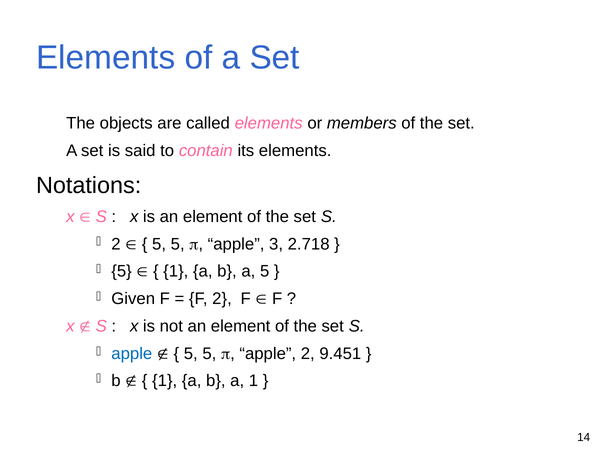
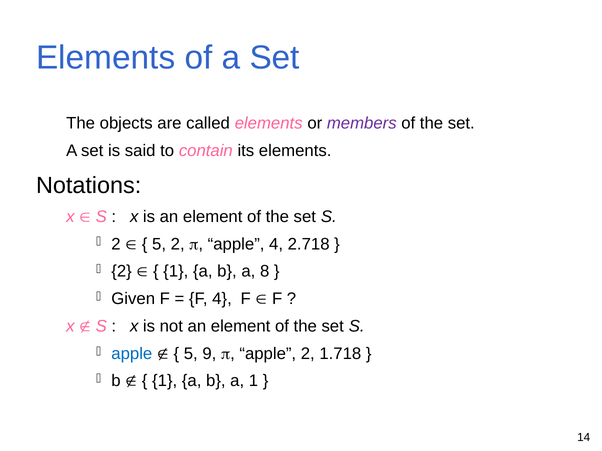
members colour: black -> purple (362, 124)
5: 5 -> 2 (178, 244)
apple 3: 3 -> 4 (276, 244)
5: 5 -> 2 (122, 272)
a 5: 5 -> 8 (265, 272)
F 2: 2 -> 4 (222, 299)
5: 5 -> 9 (209, 354)
9.451: 9.451 -> 1.718 (340, 354)
